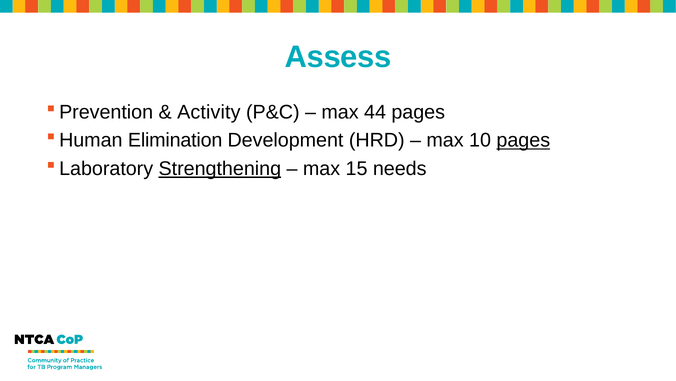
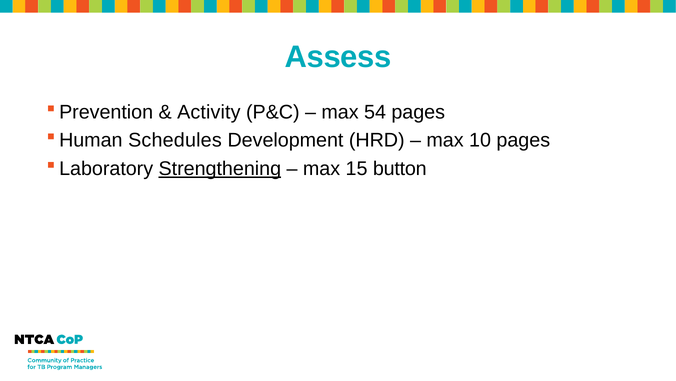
44: 44 -> 54 (375, 112)
Elimination: Elimination -> Schedules (175, 140)
pages underline: present -> none (523, 140)
needs: needs -> button (400, 168)
